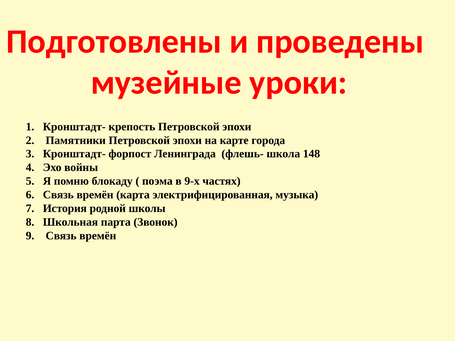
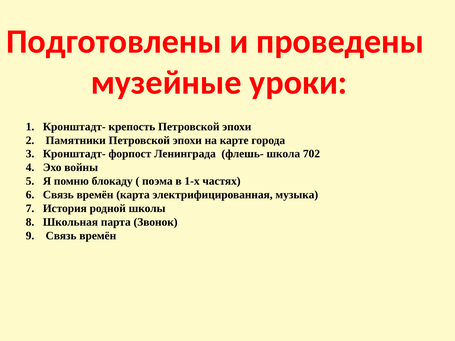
148: 148 -> 702 (311, 154)
9-х: 9-х -> 1-х (192, 181)
